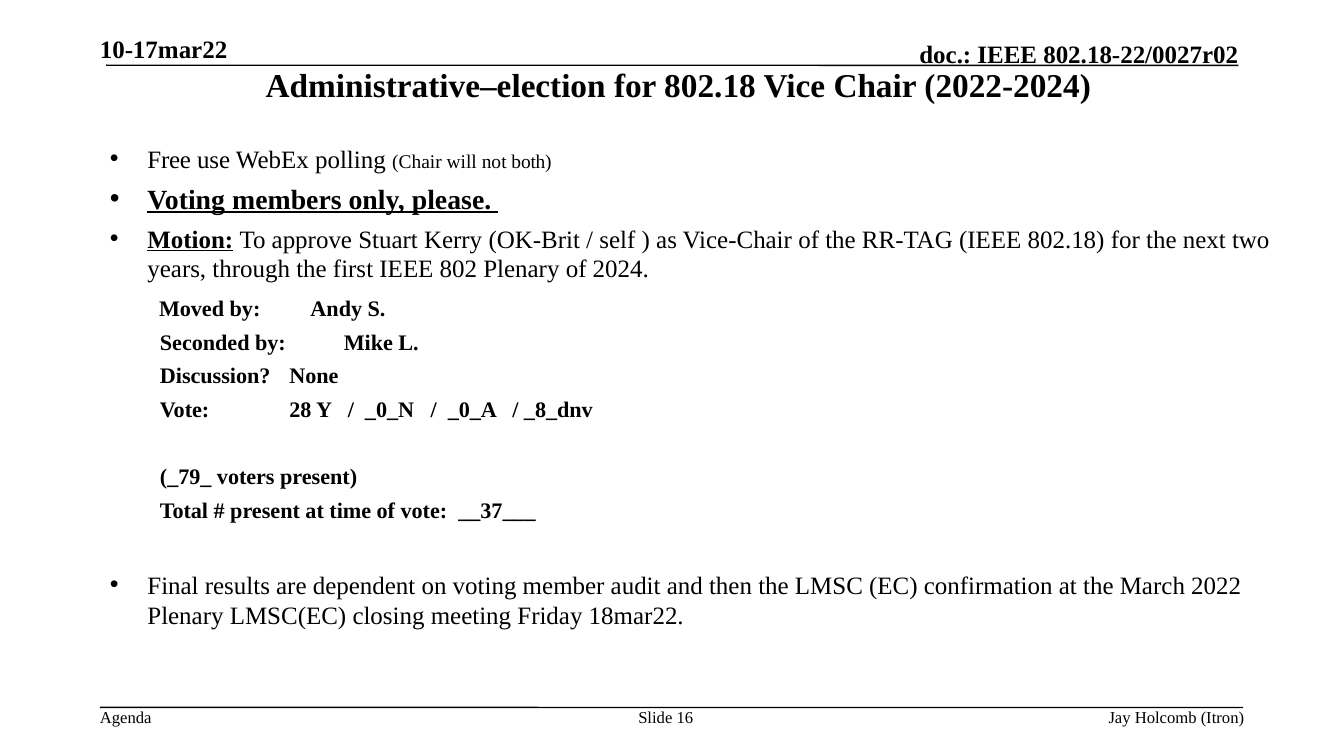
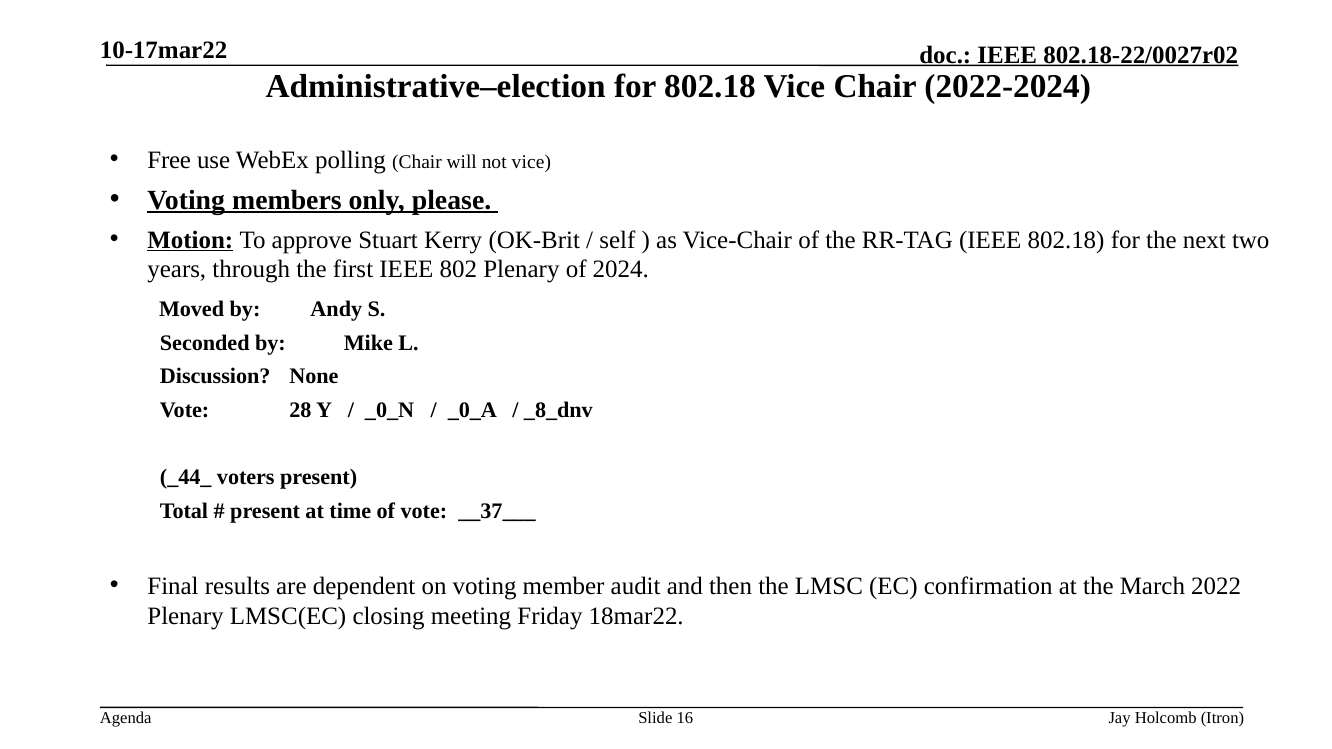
not both: both -> vice (531, 162)
_79_: _79_ -> _44_ (186, 477)
